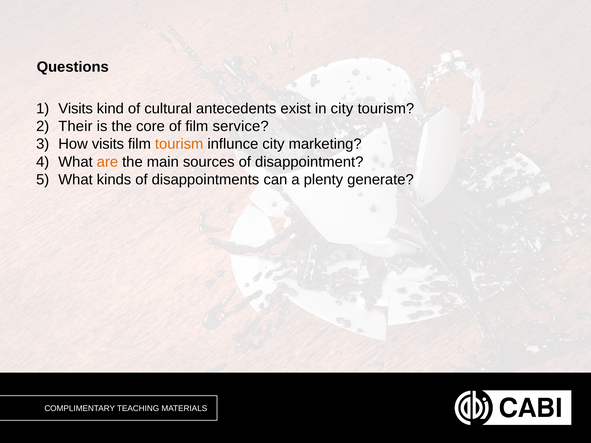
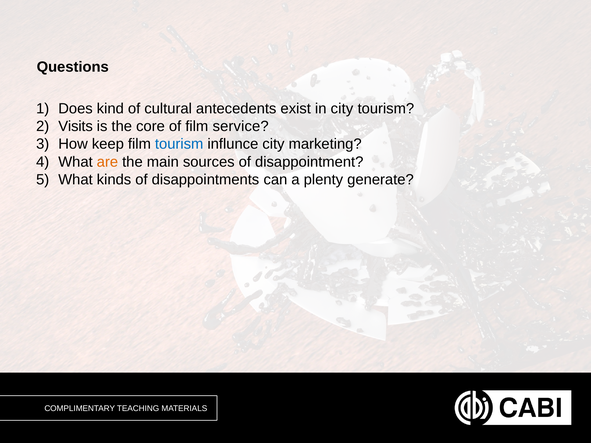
Visits: Visits -> Does (75, 109)
Their: Their -> Visits (76, 126)
How visits: visits -> keep (108, 144)
tourism colour: orange -> blue (179, 144)
